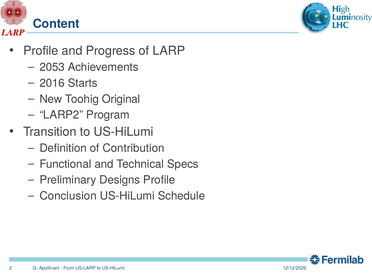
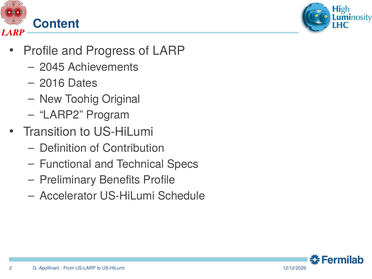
2053: 2053 -> 2045 (52, 67)
Starts: Starts -> Dates (83, 83)
Designs: Designs -> Benefits (120, 180)
Conclusion: Conclusion -> Accelerator (68, 196)
